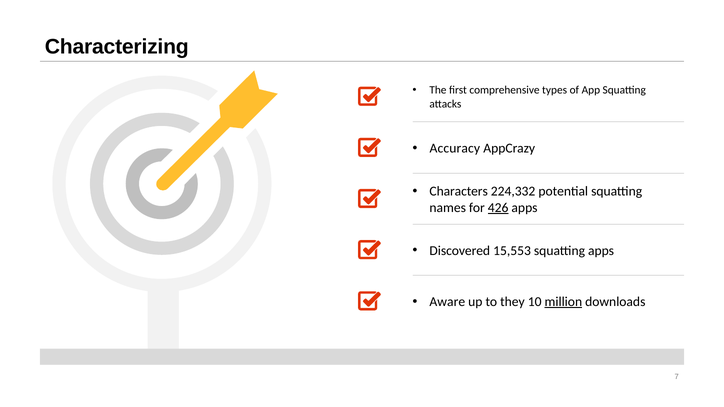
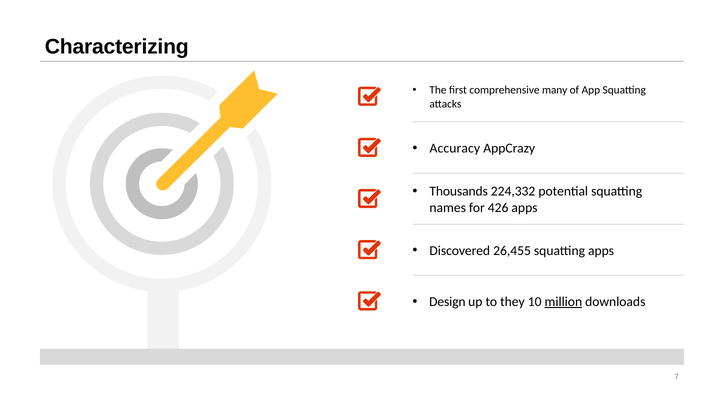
types: types -> many (555, 90)
Characters: Characters -> Thousands (459, 191)
426 underline: present -> none (498, 208)
15,553: 15,553 -> 26,455 (512, 251)
Aware: Aware -> Design (447, 302)
